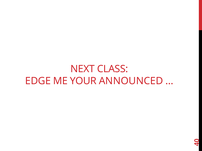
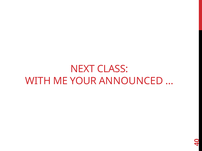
EDGE: EDGE -> WITH (38, 81)
